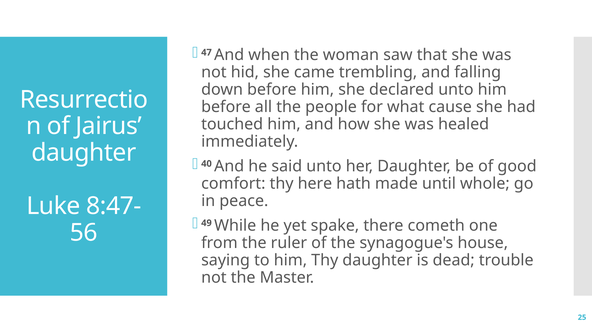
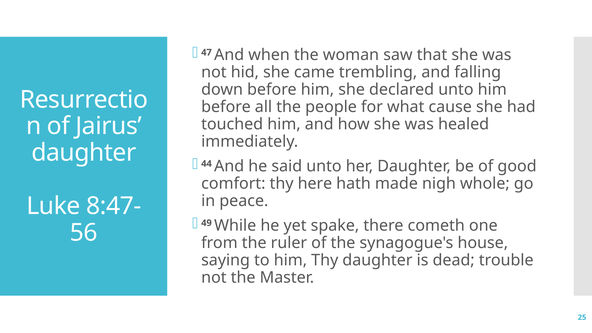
40: 40 -> 44 (206, 164)
until: until -> nigh (439, 183)
